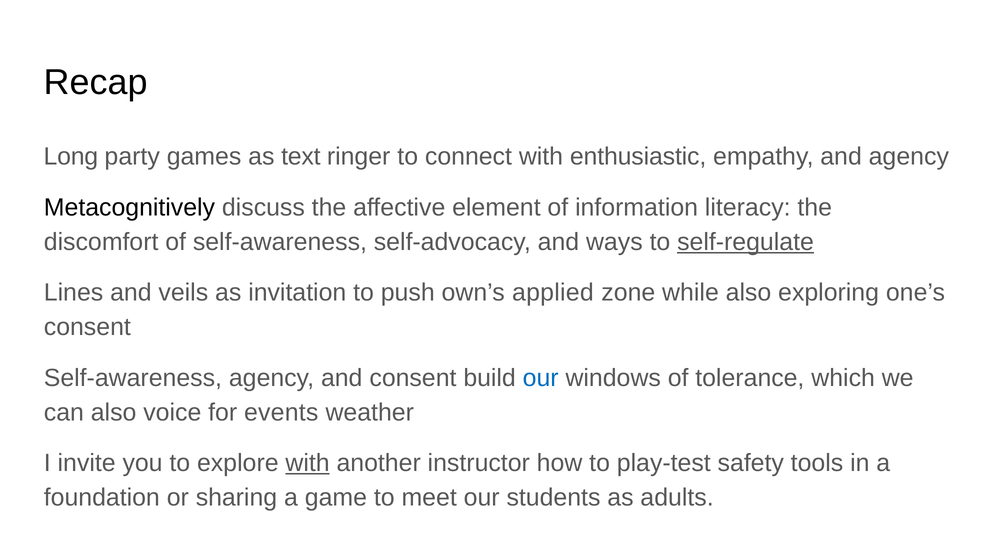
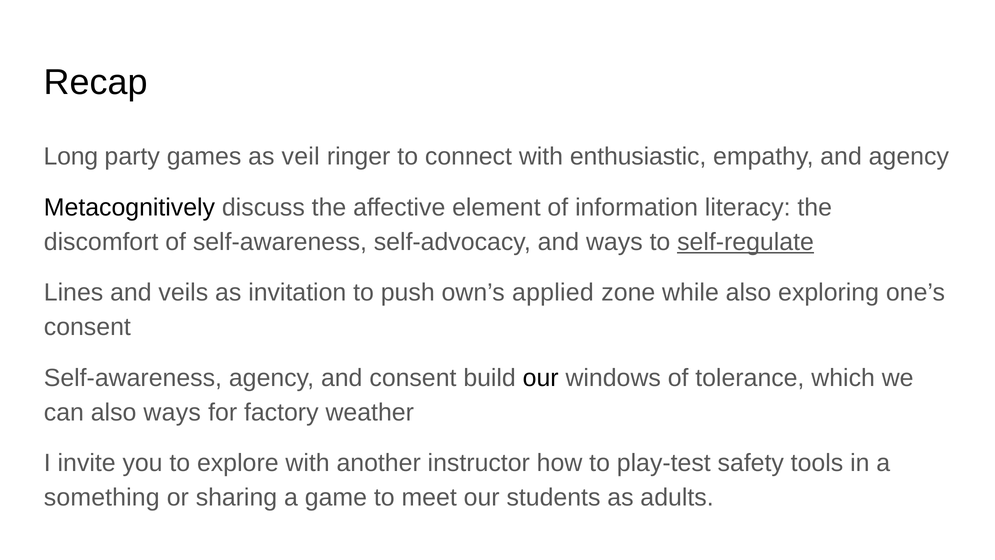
text: text -> veil (301, 156)
our colour: blue -> black (541, 378)
also voice: voice -> ways (172, 412)
events: events -> factory (281, 412)
with underline: present -> none (308, 463)
foundation: foundation -> something (102, 497)
